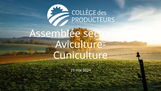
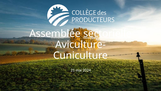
sectorielle underline: none -> present (107, 33)
